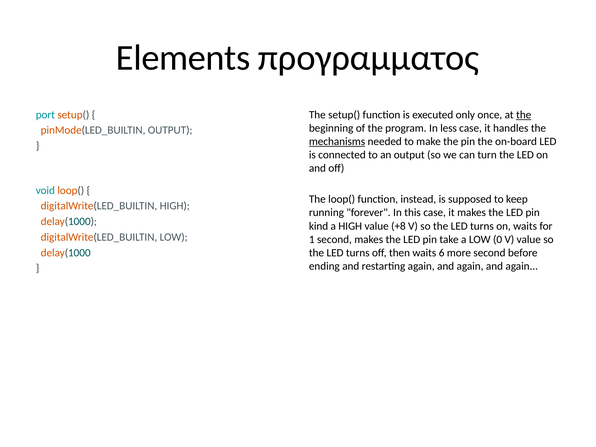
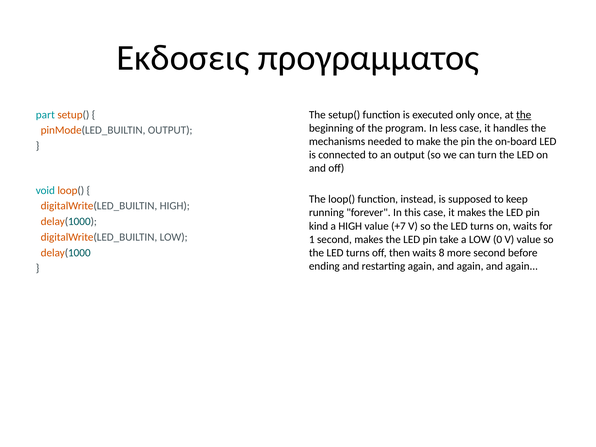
Elements: Elements -> Εκδοσεις (183, 58)
port: port -> part (45, 115)
mechanisms underline: present -> none (337, 141)
+8: +8 -> +7 (398, 226)
6: 6 -> 8 (442, 253)
